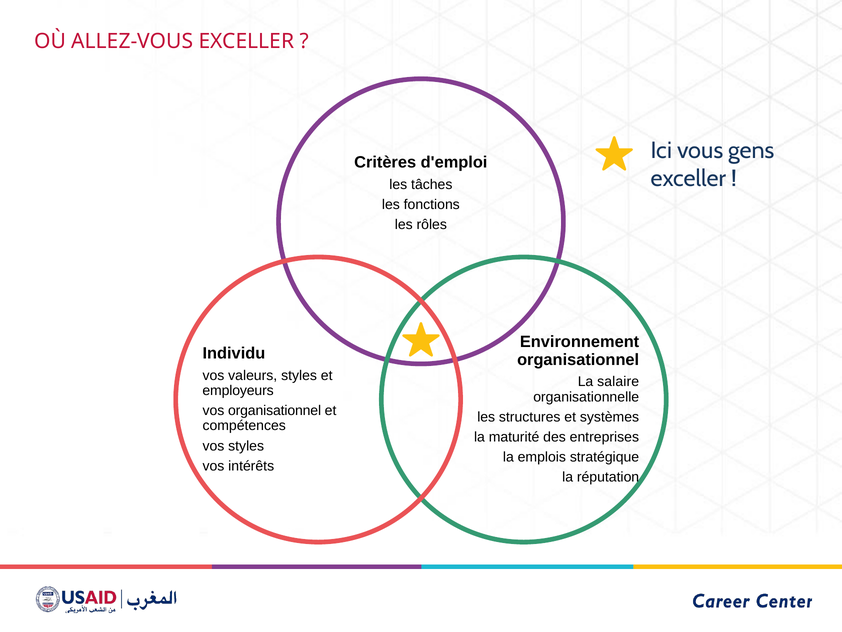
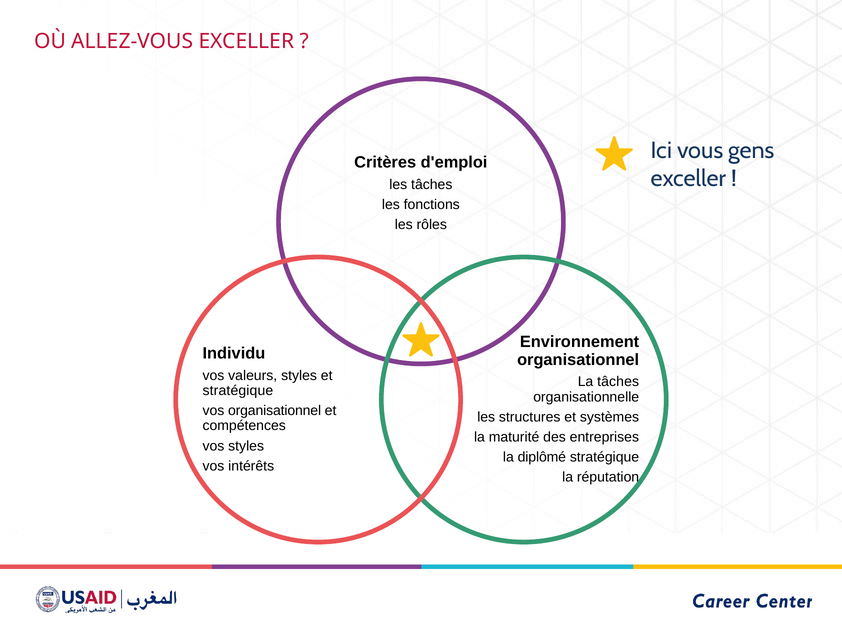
La salaire: salaire -> tâches (618, 382)
employeurs: employeurs -> stratégique (238, 390)
emplois: emplois -> diplômé (542, 457)
